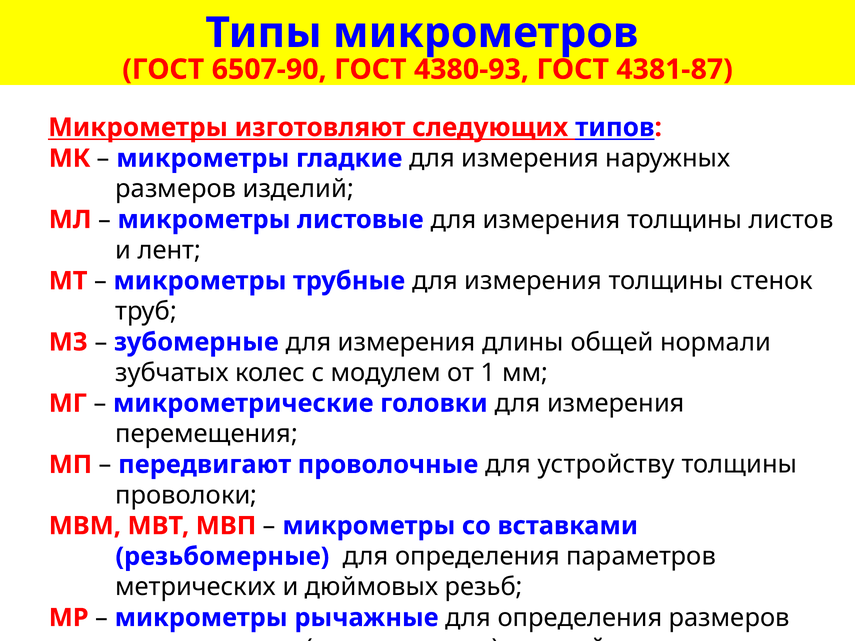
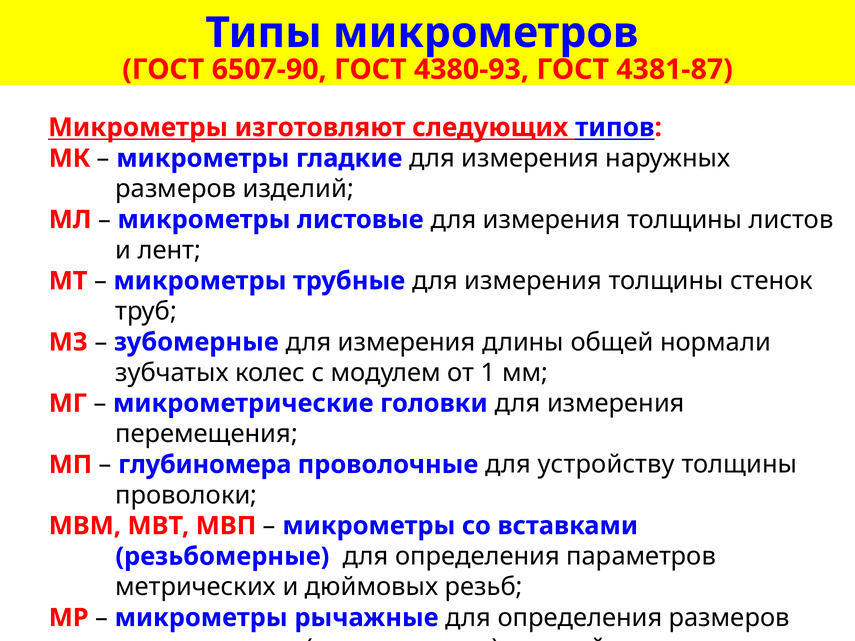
передвигают: передвигают -> глубиномера (205, 465)
